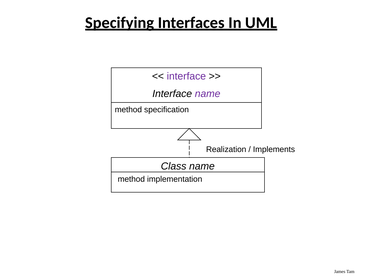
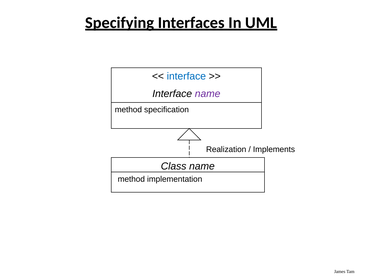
interface colour: purple -> blue (186, 76)
